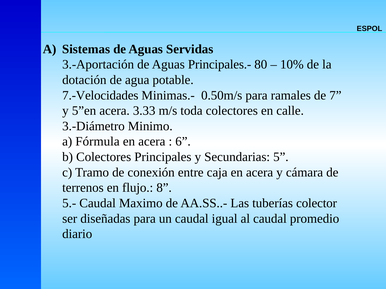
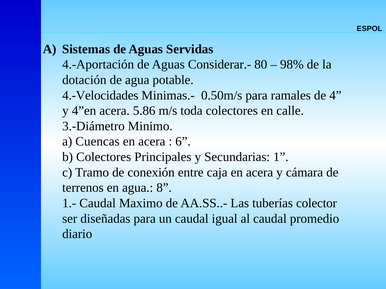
3.-Aportación: 3.-Aportación -> 4.-Aportación (98, 65)
Principales.-: Principales.- -> Considerar.- (220, 65)
10%: 10% -> 98% (292, 65)
7.-Velocidades: 7.-Velocidades -> 4.-Velocidades (100, 95)
7: 7 -> 4 (335, 95)
5”en: 5”en -> 4”en (84, 111)
3.33: 3.33 -> 5.86 (144, 111)
Fórmula: Fórmula -> Cuencas (98, 142)
5: 5 -> 1 (281, 157)
en flujo: flujo -> agua (138, 188)
5.-: 5.- -> 1.- (69, 204)
